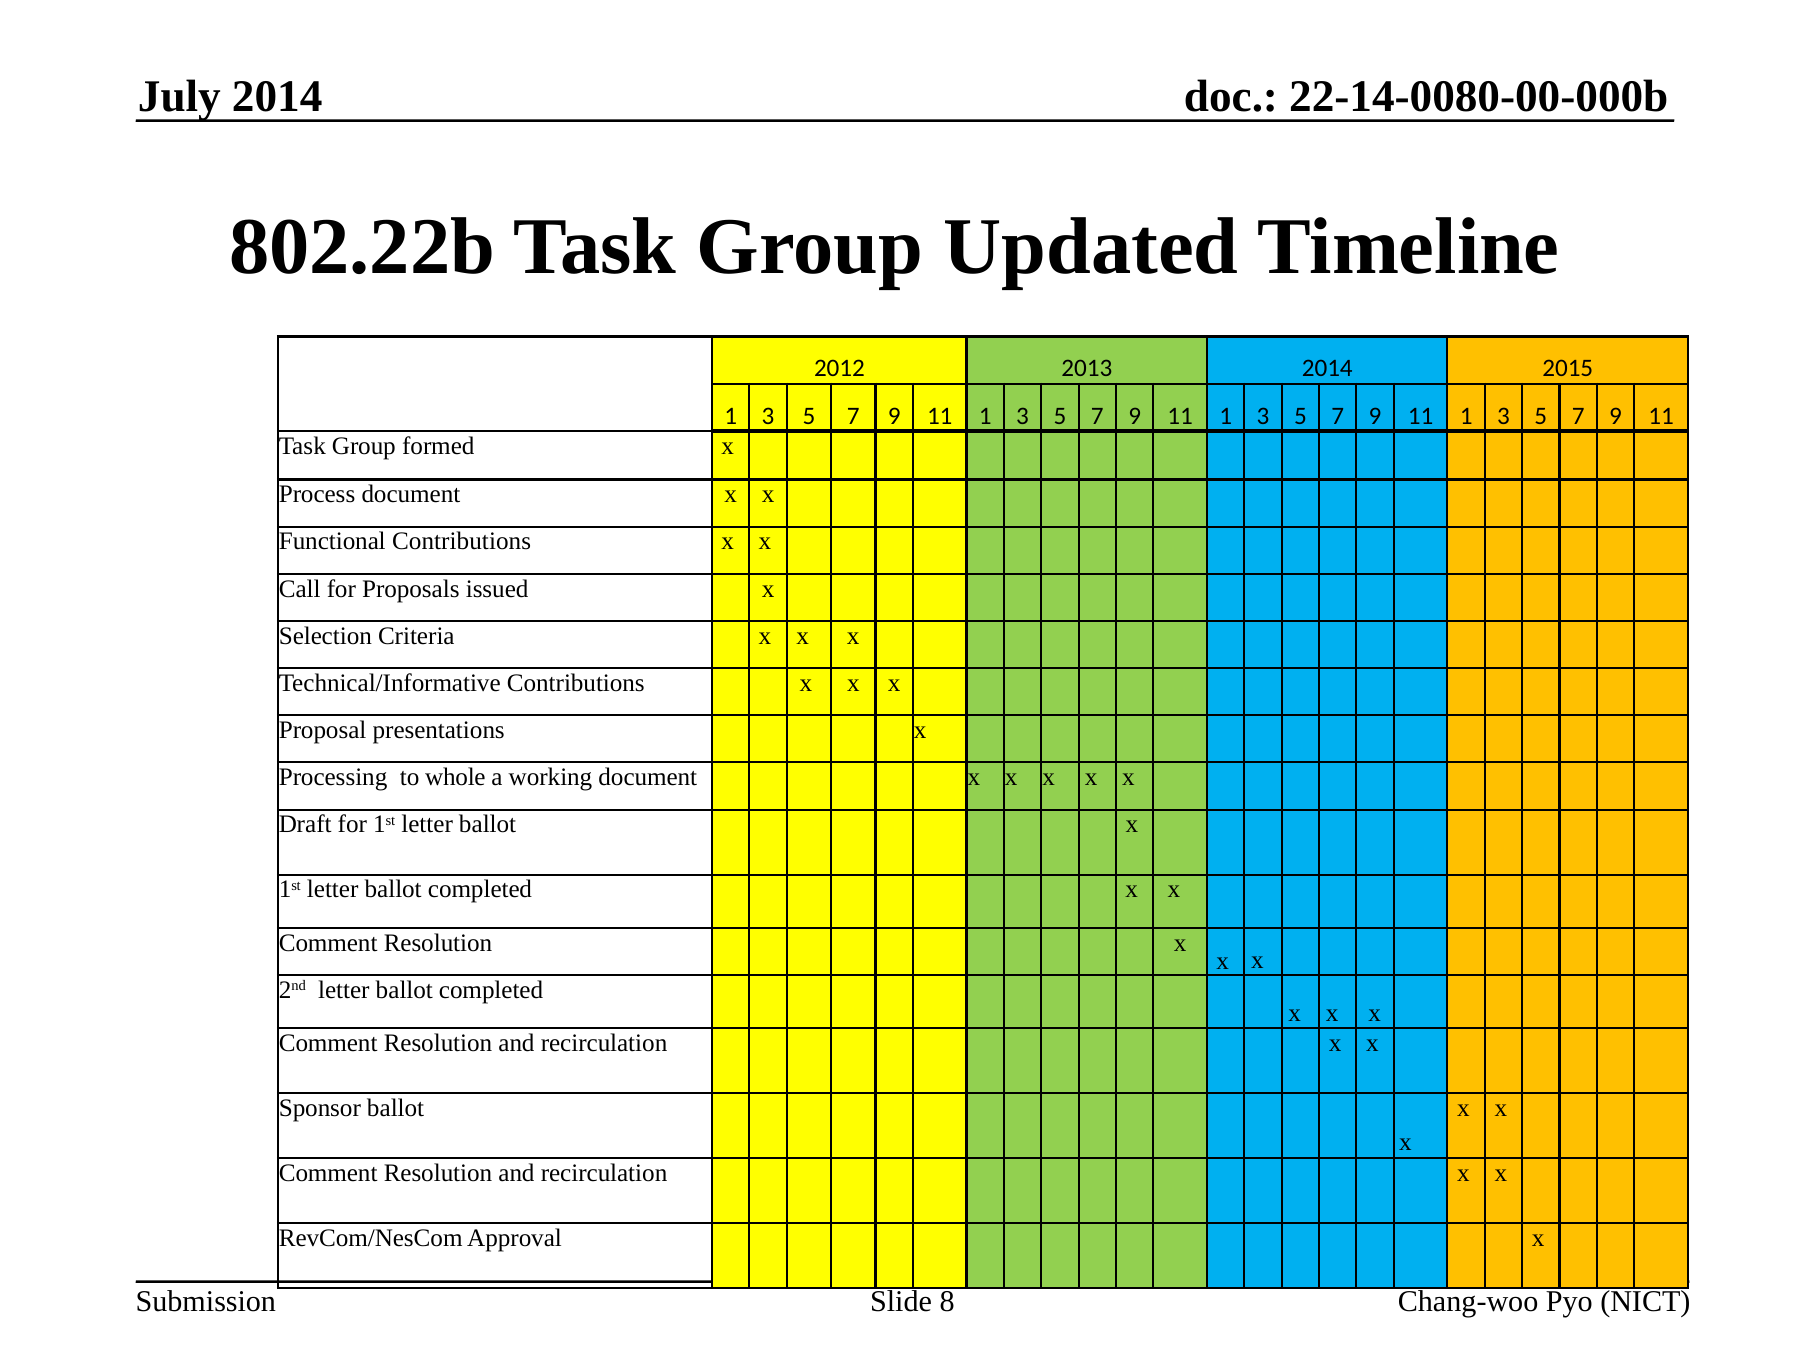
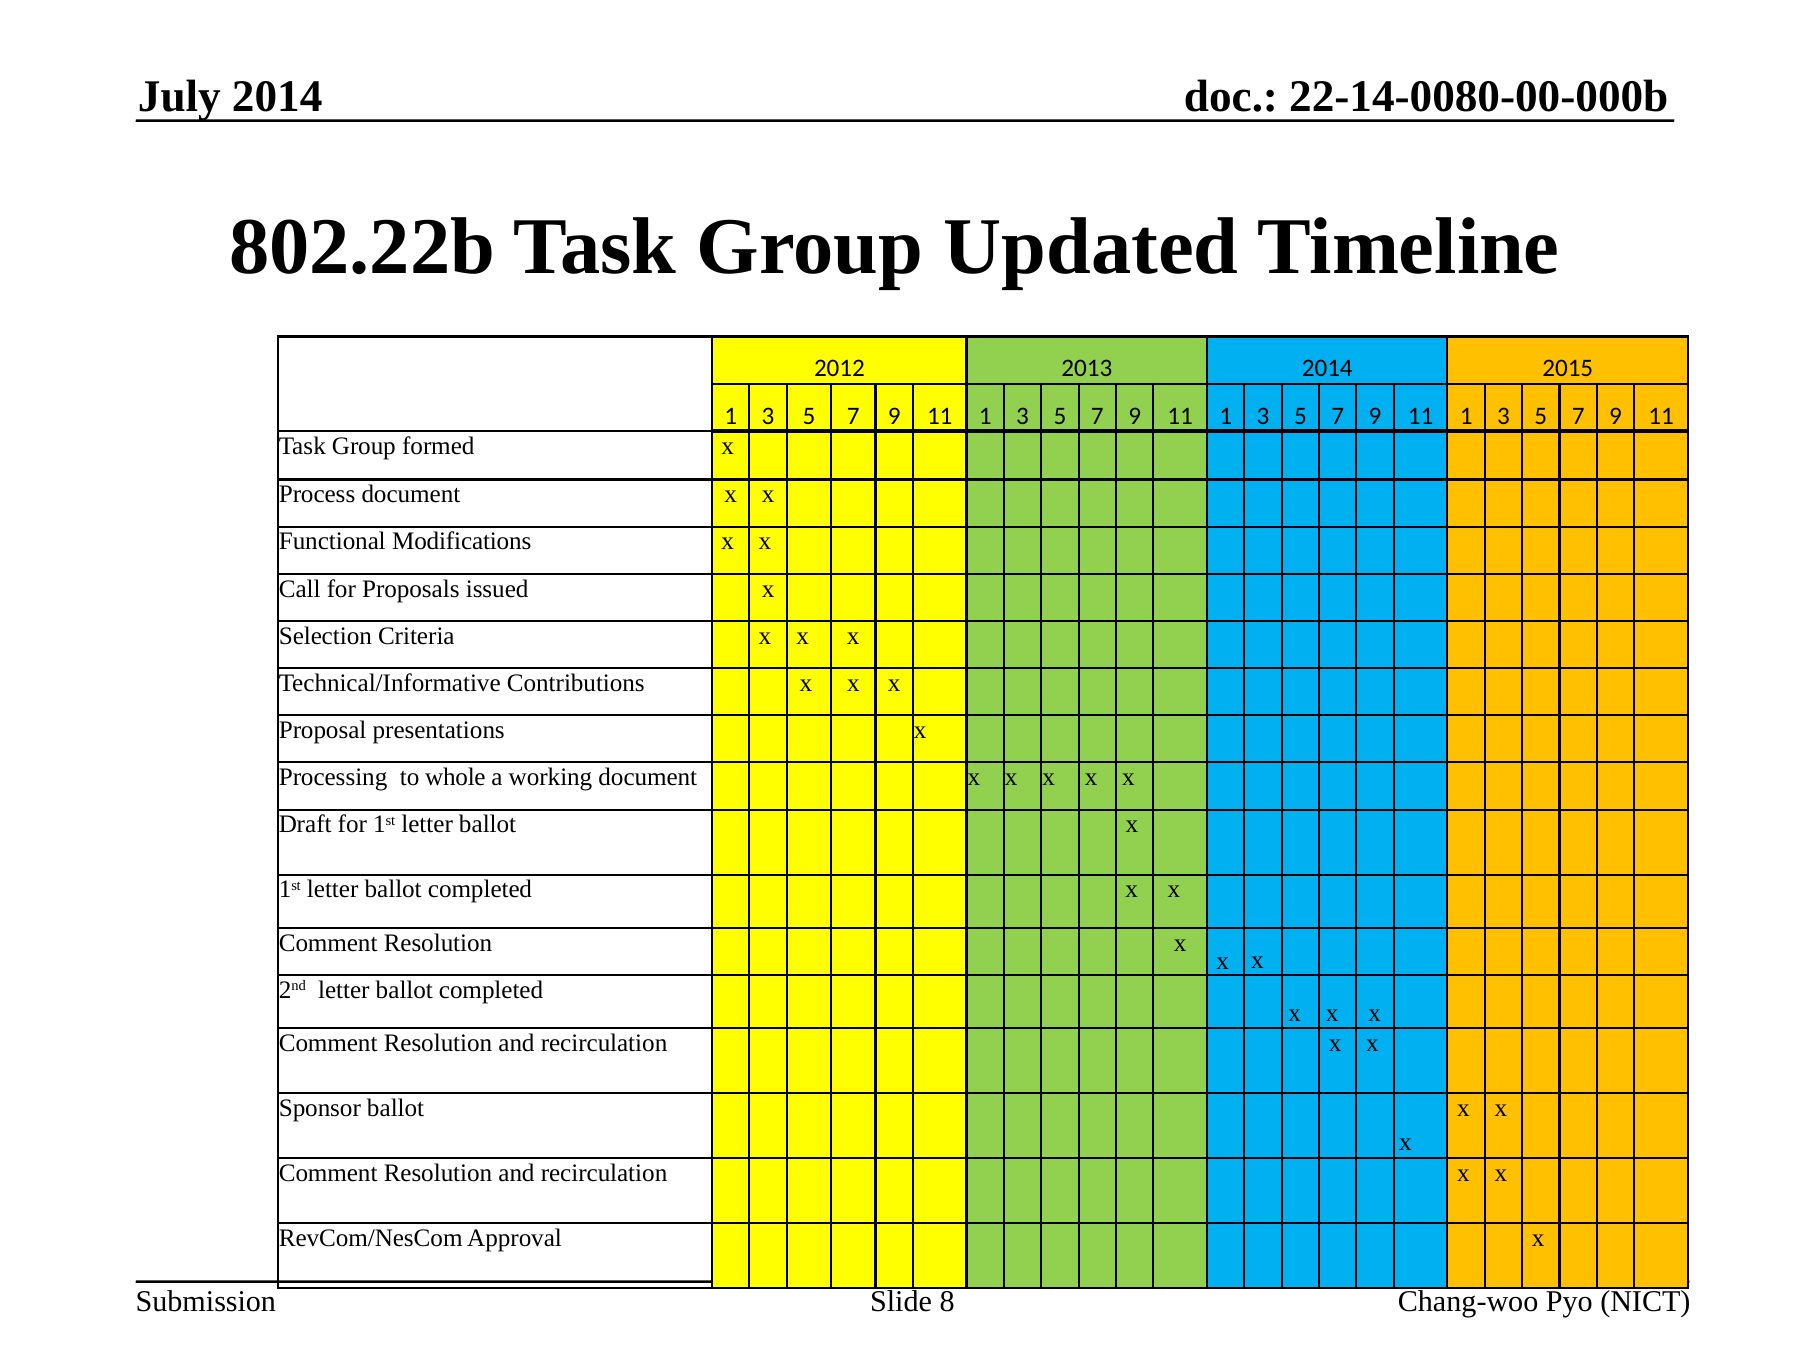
Functional Contributions: Contributions -> Modifications (462, 542)
